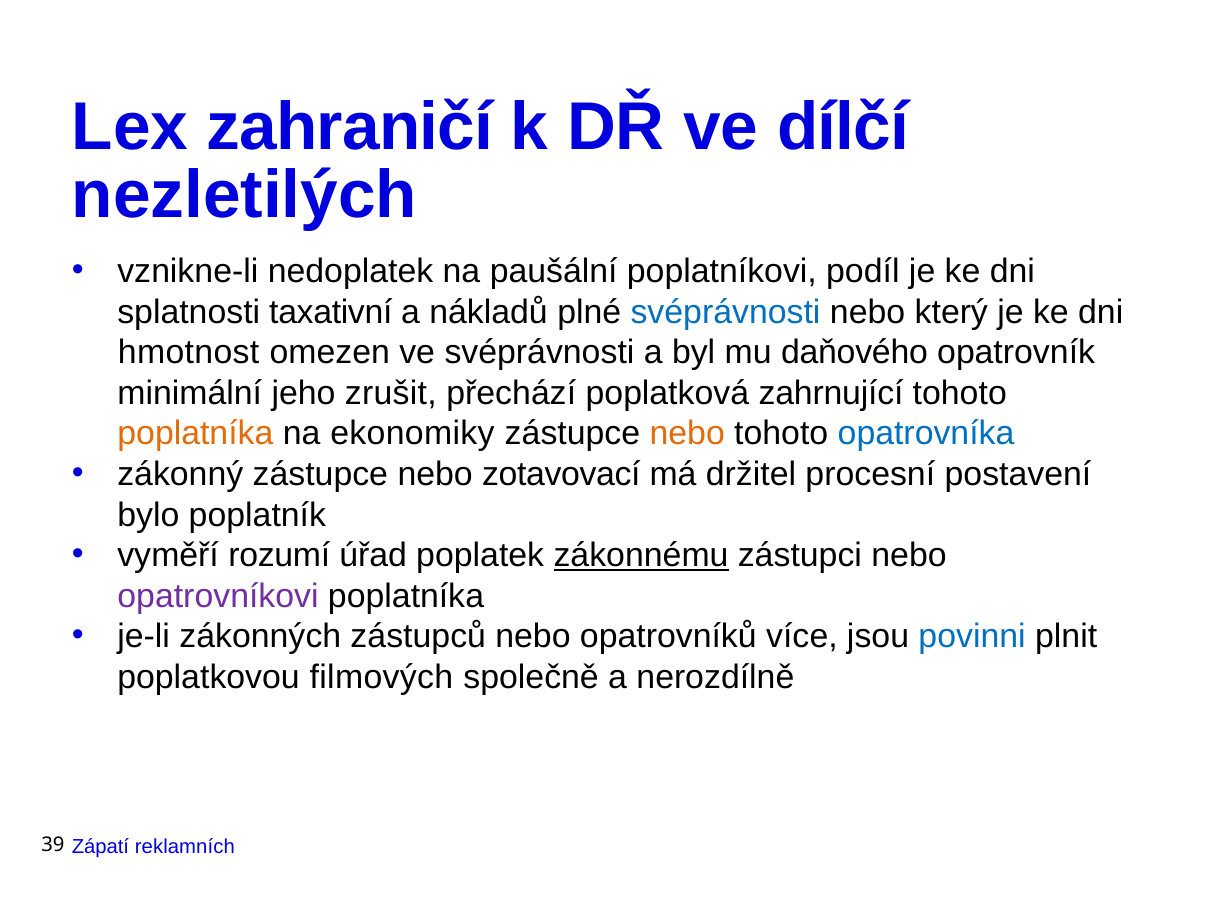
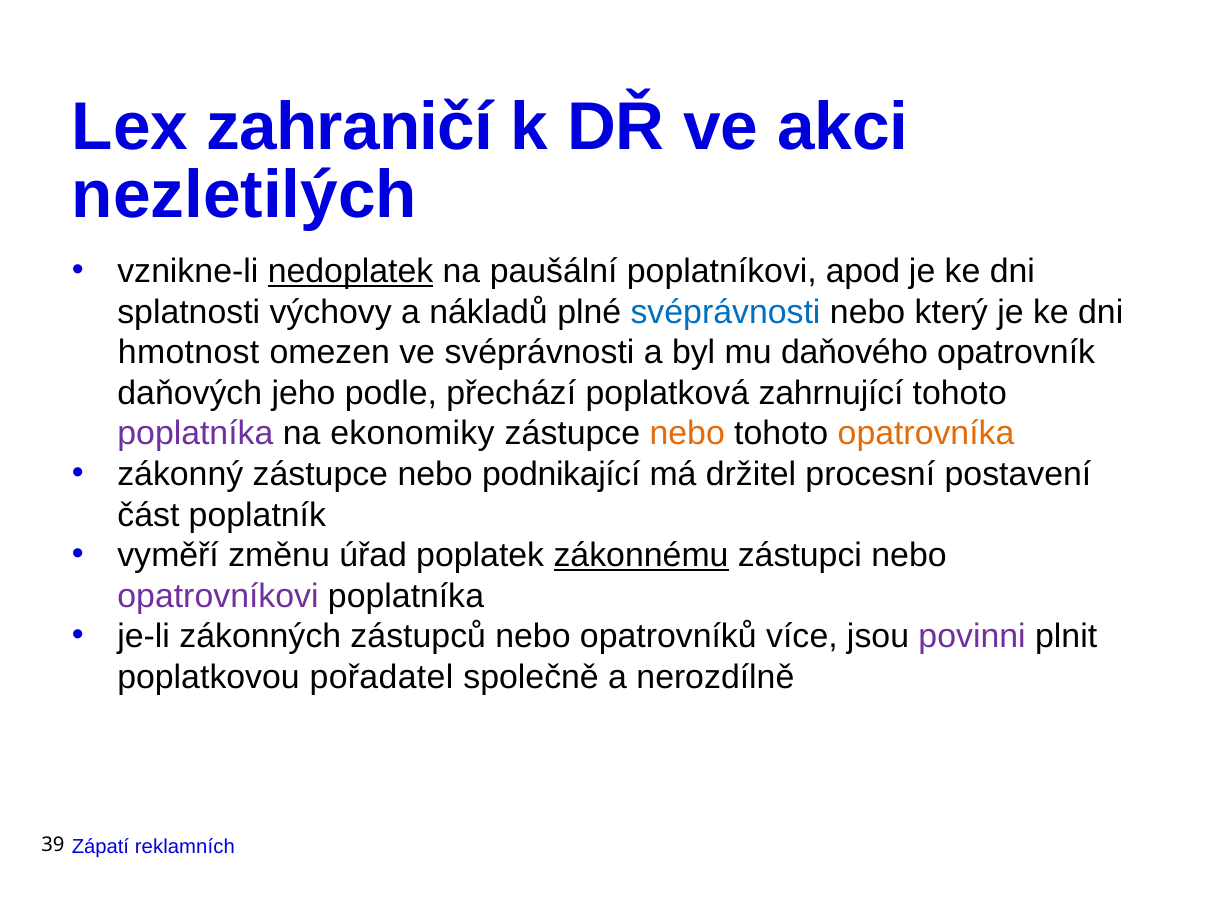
dílčí: dílčí -> akci (843, 128)
nedoplatek underline: none -> present (351, 272)
podíl: podíl -> apod (863, 272)
taxativní: taxativní -> výchovy (331, 312)
minimální: minimální -> daňových (190, 394)
zrušit: zrušit -> podle (391, 394)
poplatníka colour: orange -> purple (195, 434)
opatrovníka colour: blue -> orange (926, 434)
zotavovací: zotavovací -> podnikající (561, 475)
bylo: bylo -> část (148, 515)
rozumí: rozumí -> změnu (279, 556)
povinni colour: blue -> purple (972, 637)
filmových: filmových -> pořadatel (381, 678)
